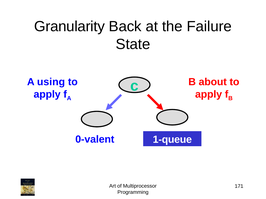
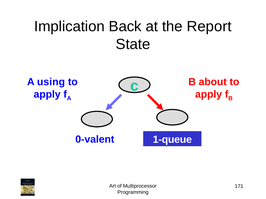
Granularity: Granularity -> Implication (69, 27)
Failure: Failure -> Report (209, 27)
